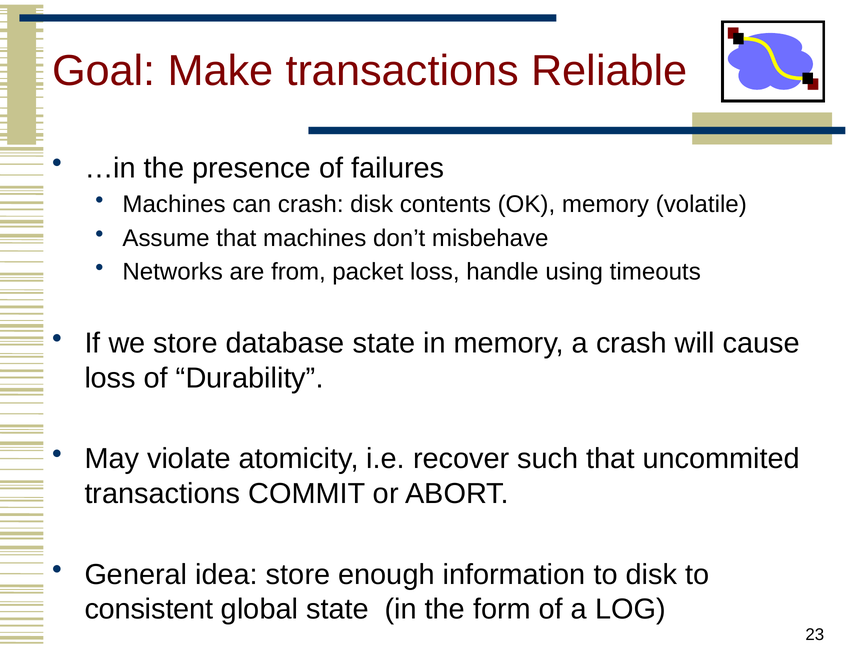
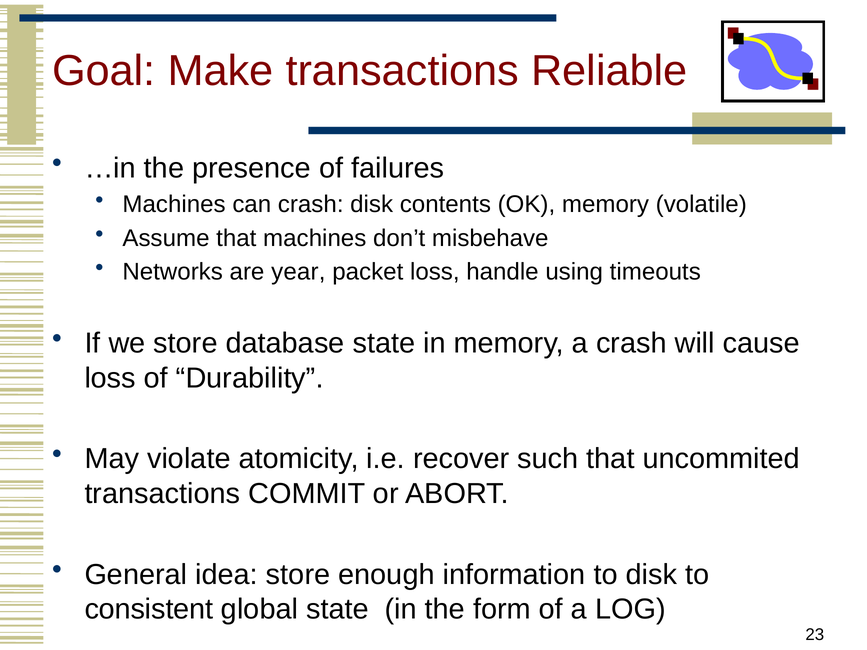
from: from -> year (298, 272)
